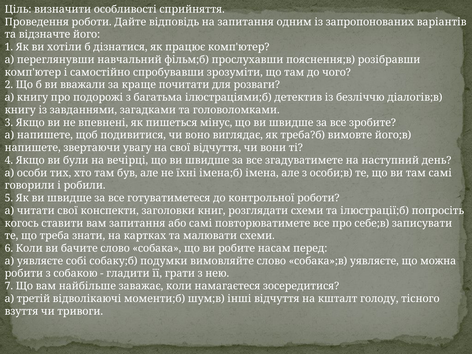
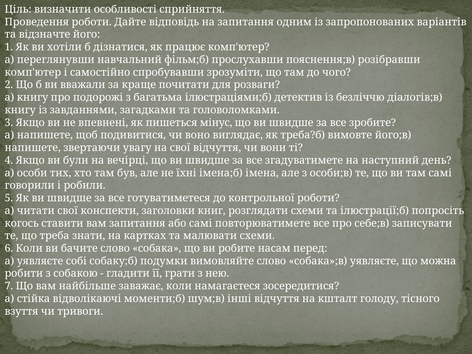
третій: третій -> стійка (33, 299)
